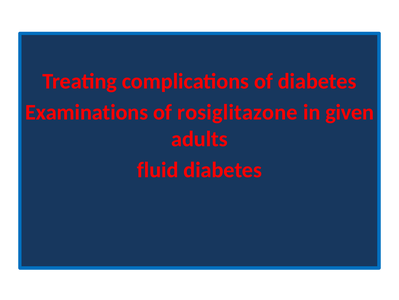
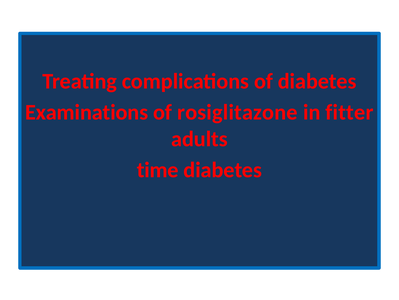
given: given -> fitter (349, 112)
fluid: fluid -> time (158, 170)
